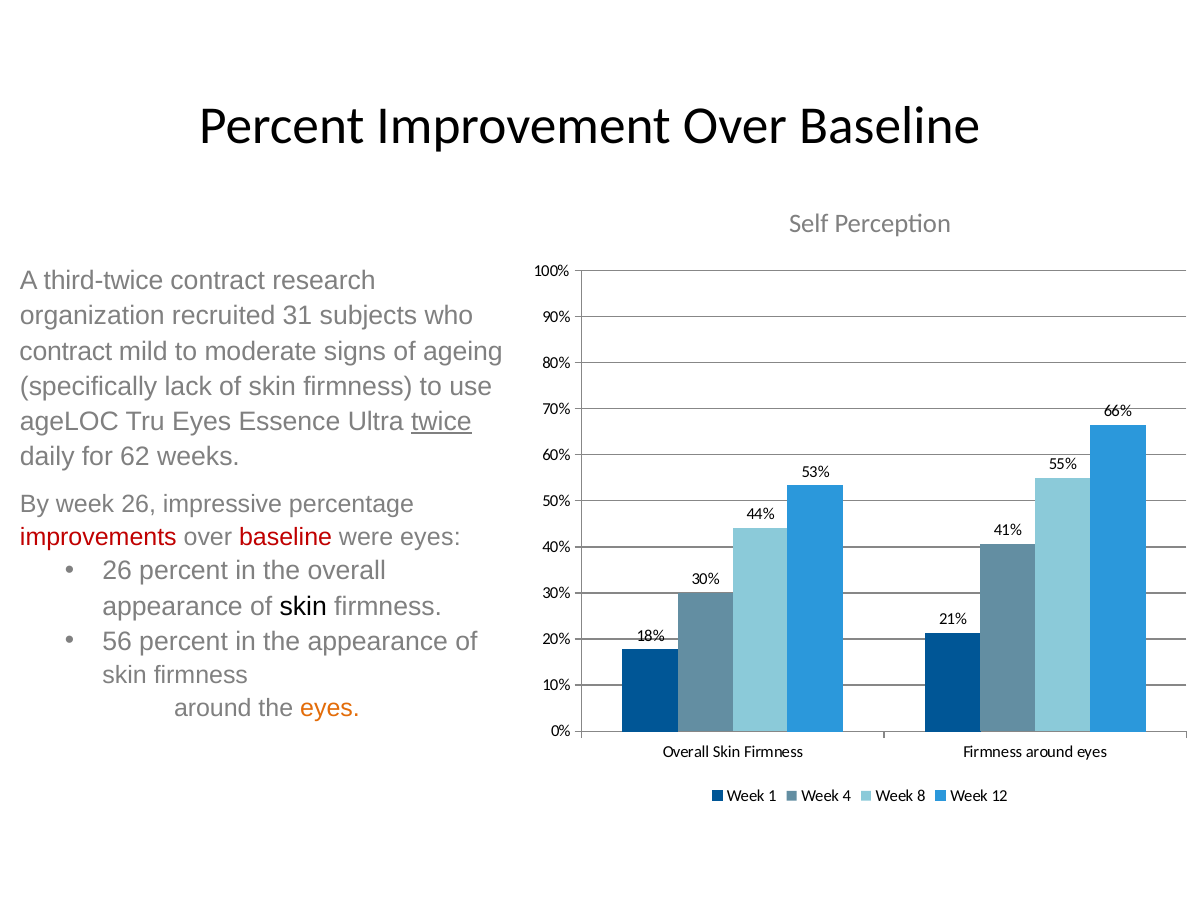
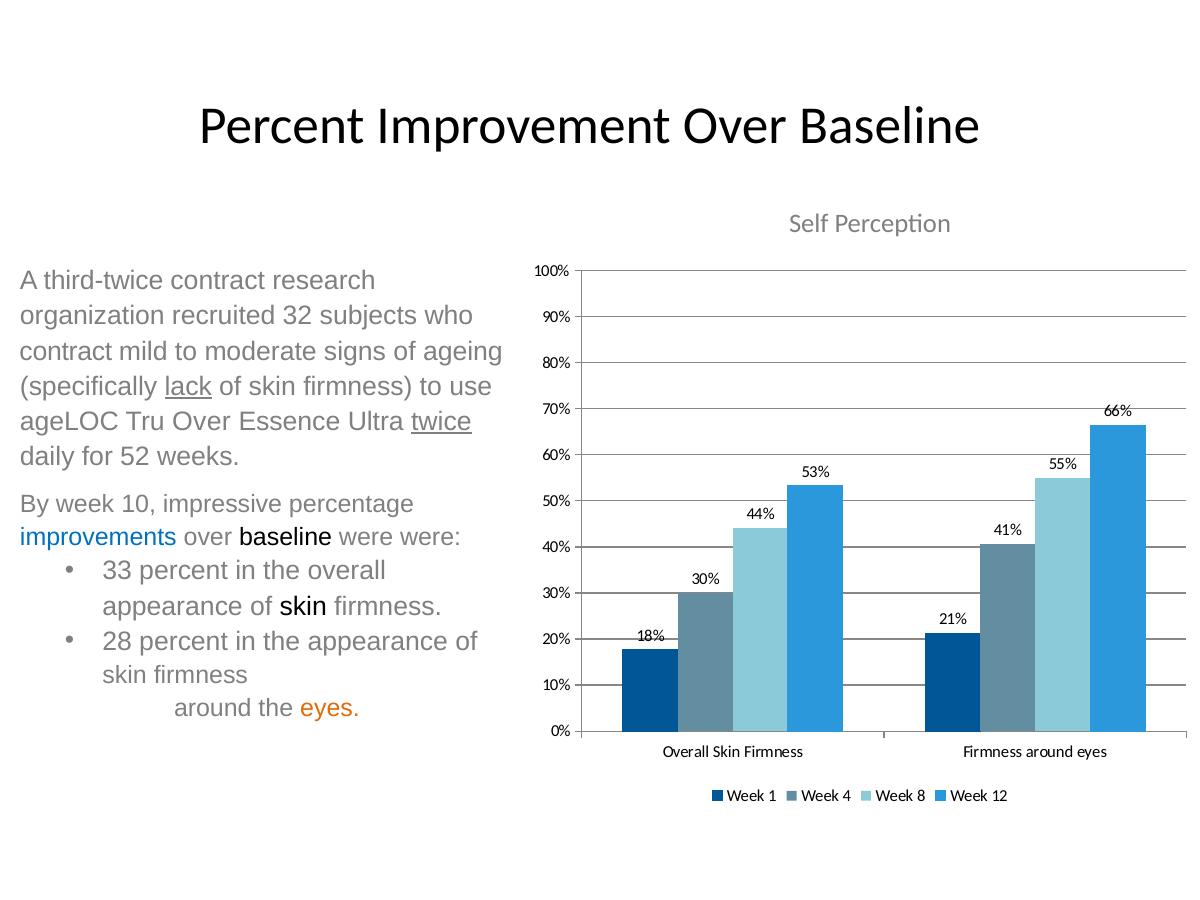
31: 31 -> 32 (297, 316)
lack underline: none -> present (188, 386)
Tru Eyes: Eyes -> Over (201, 422)
62: 62 -> 52 (135, 457)
week 26: 26 -> 10 (139, 504)
improvements colour: red -> blue (98, 537)
baseline colour: red -> black (286, 537)
were eyes: eyes -> were (431, 537)
26: 26 -> 33 (117, 571)
56: 56 -> 28 (117, 641)
